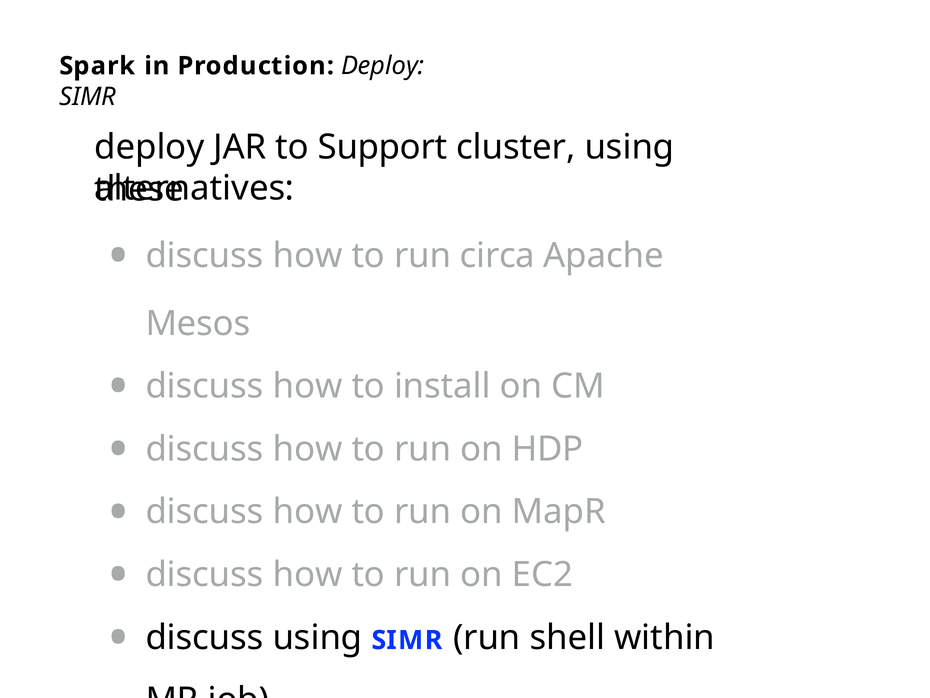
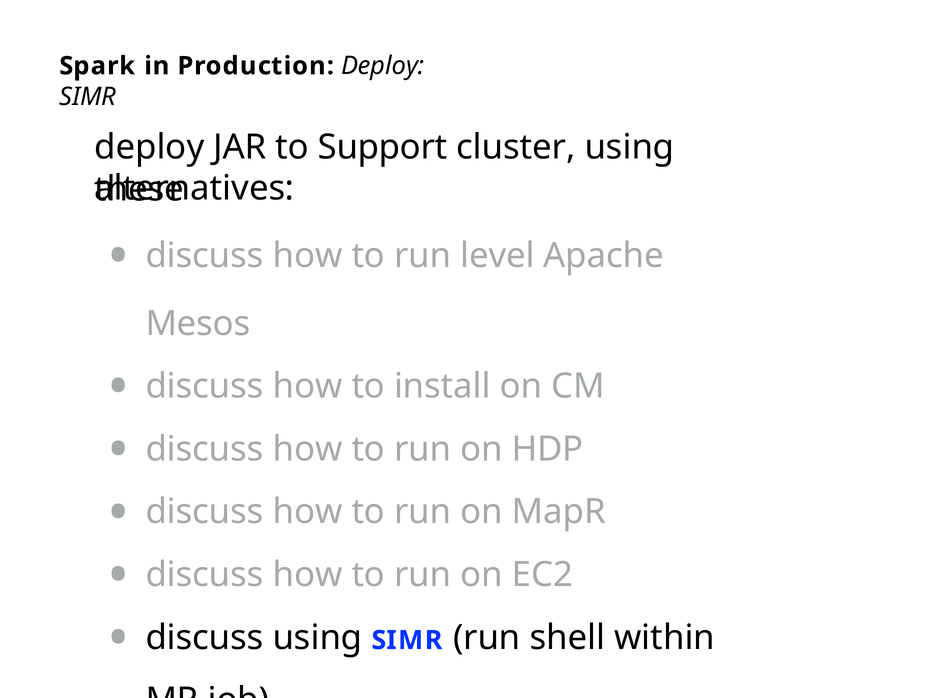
circa: circa -> level (497, 256)
